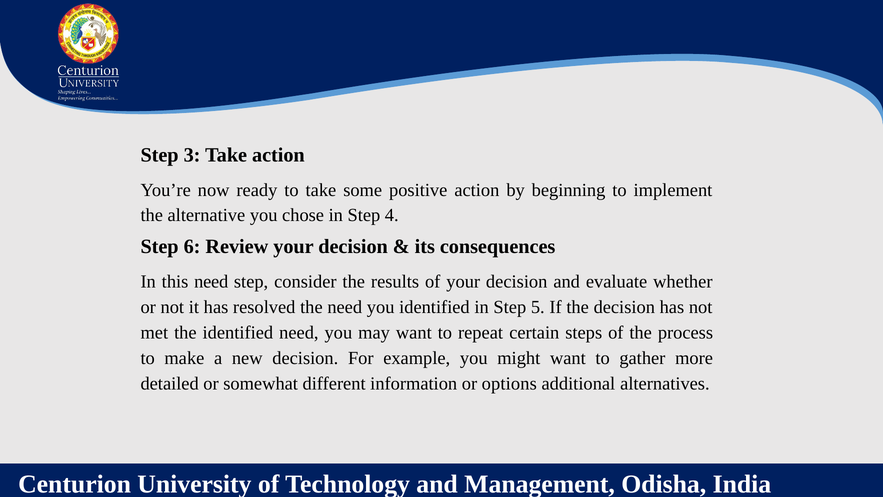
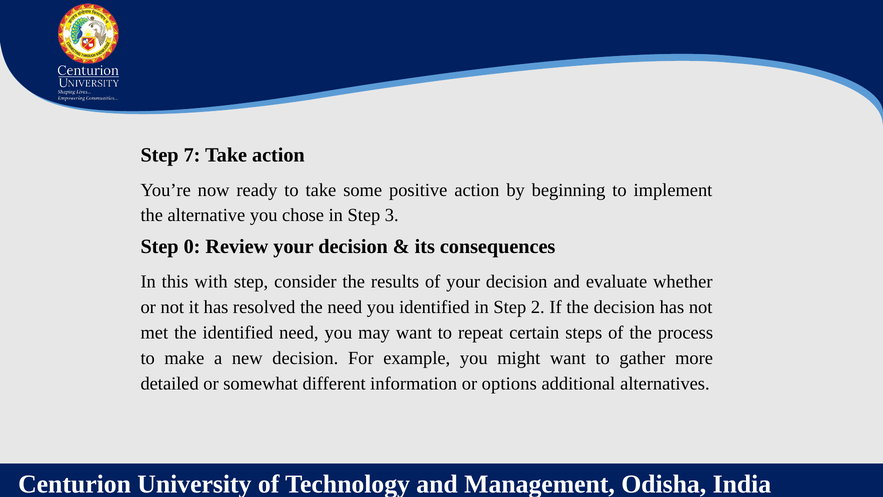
3: 3 -> 7 (192, 155)
4: 4 -> 3 (392, 215)
6: 6 -> 0 (192, 246)
this need: need -> with (211, 282)
5: 5 -> 2 (538, 307)
